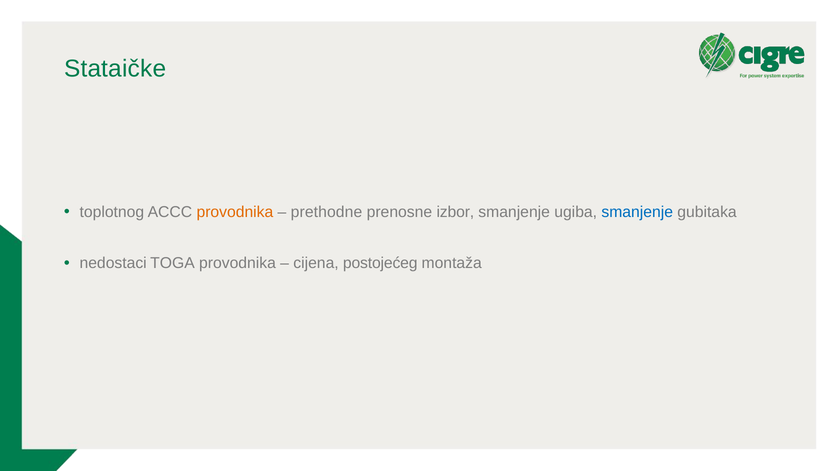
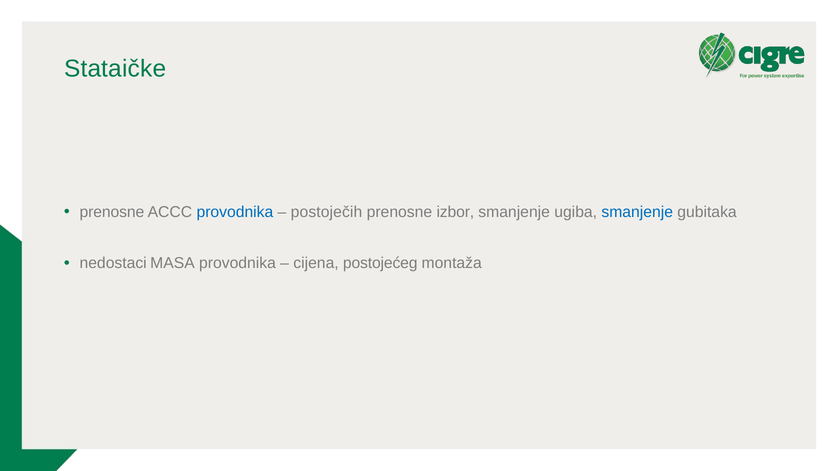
toplotnog: toplotnog -> prenosne (112, 212)
provodnika colour: orange -> blue (235, 212)
prethodne: prethodne -> postoječih (326, 212)
TOGA: TOGA -> MASA (172, 263)
